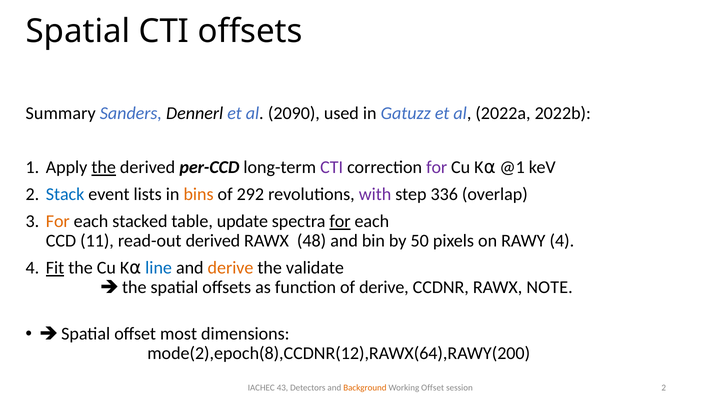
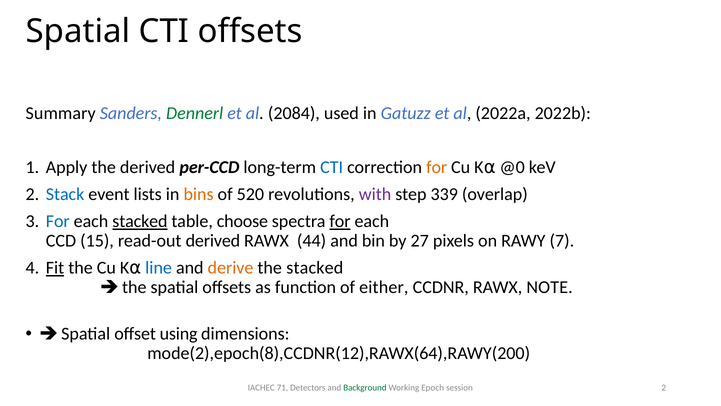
Dennerl colour: black -> green (195, 113)
2090: 2090 -> 2084 (294, 113)
the underline: present -> none (104, 167)
CTI colour: purple -> blue (332, 167)
for colour: purple -> orange (437, 167)
@1: @1 -> @0 (512, 167)
292: 292 -> 520 (250, 194)
336: 336 -> 339 (444, 194)
For colour: orange -> blue (58, 221)
stacked underline: none -> present (140, 221)
update: update -> choose (242, 221)
11: 11 -> 15 (97, 241)
48: 48 -> 44 (312, 241)
50: 50 -> 27 (420, 241)
RAWY 4: 4 -> 7 (562, 241)
the validate: validate -> stacked (315, 268)
of derive: derive -> either (384, 287)
most: most -> using (179, 334)
43: 43 -> 71 (282, 387)
Background colour: orange -> green (365, 387)
Working Offset: Offset -> Epoch (433, 387)
